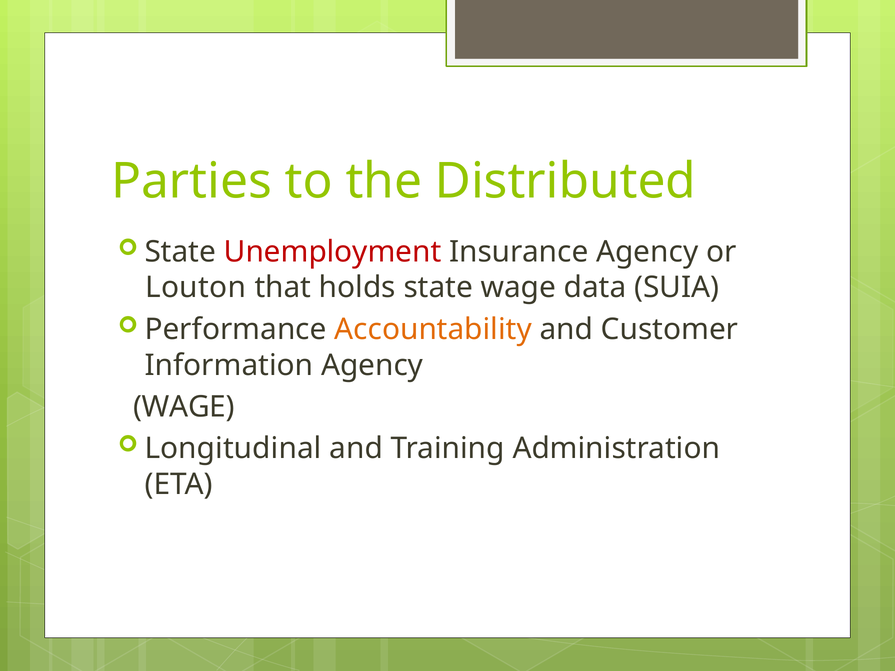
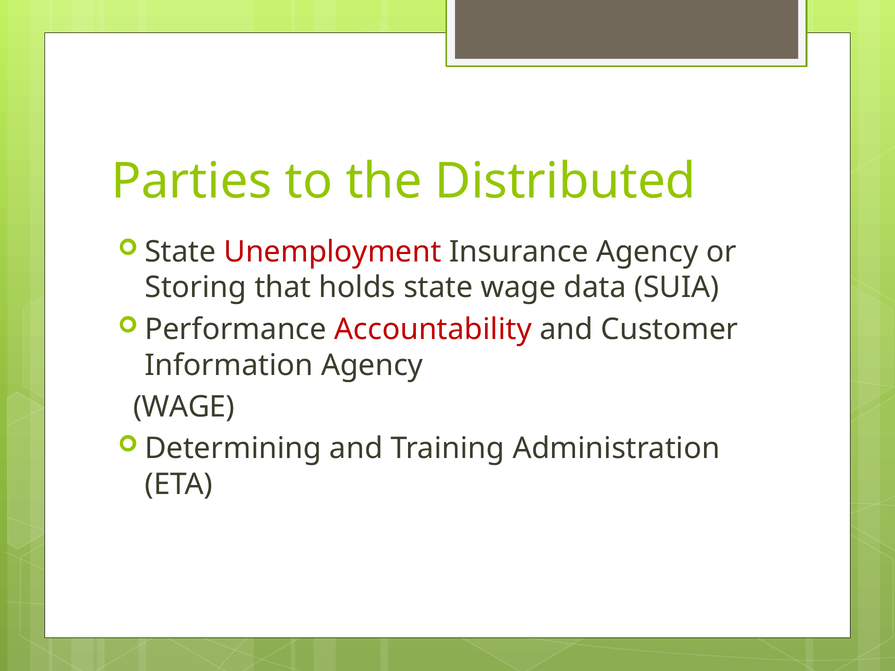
Louton: Louton -> Storing (196, 288)
Accountability colour: orange -> red (433, 330)
Longitudinal: Longitudinal -> Determining (233, 449)
